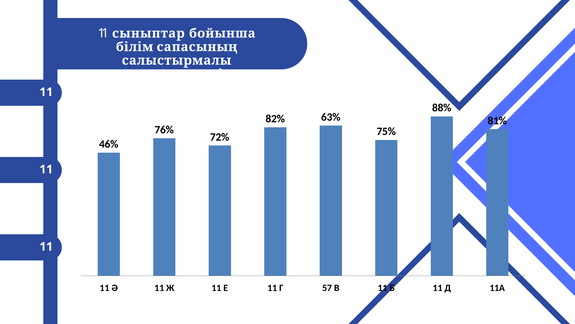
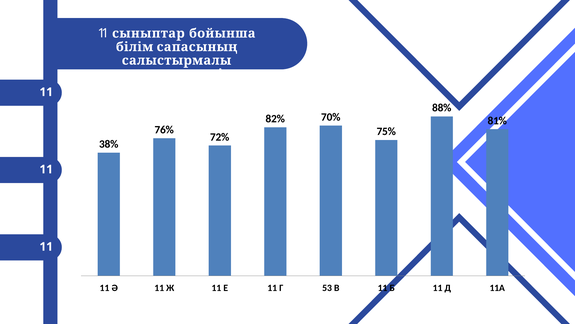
63%: 63% -> 70% (331, 117)
46%: 46% -> 38% (109, 144)
57: 57 -> 53 (327, 288)
